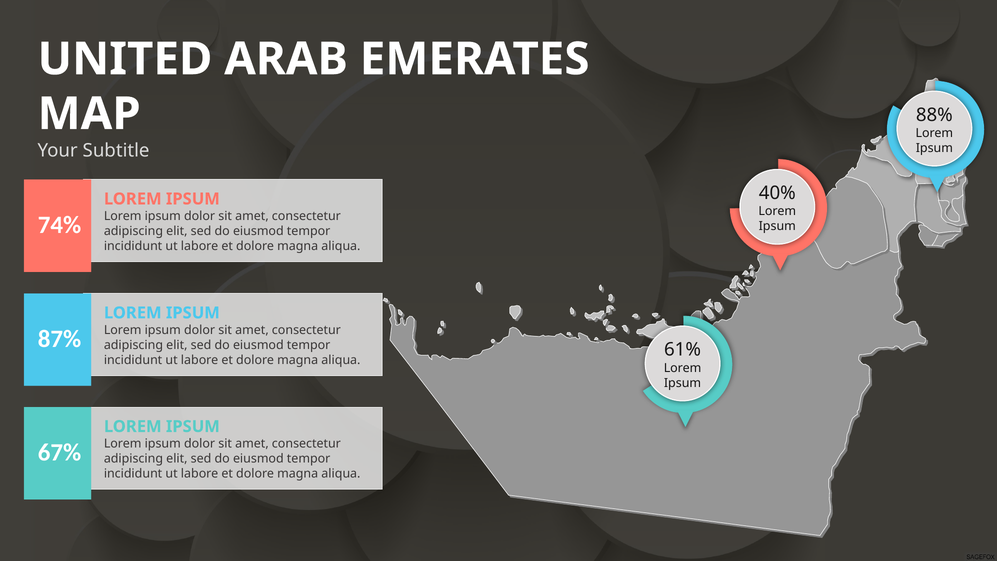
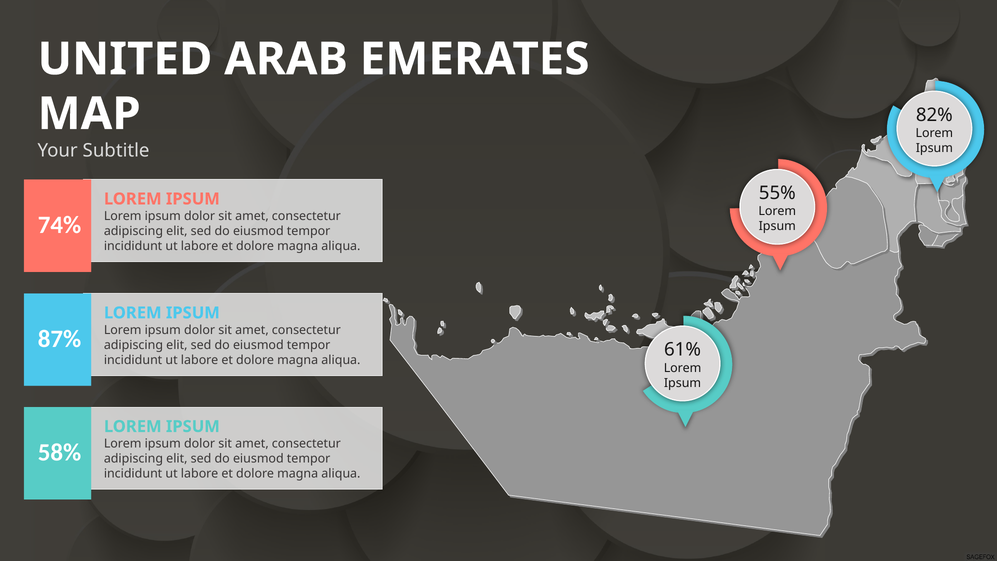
88%: 88% -> 82% (934, 115)
40%: 40% -> 55% (777, 193)
67%: 67% -> 58% (60, 452)
